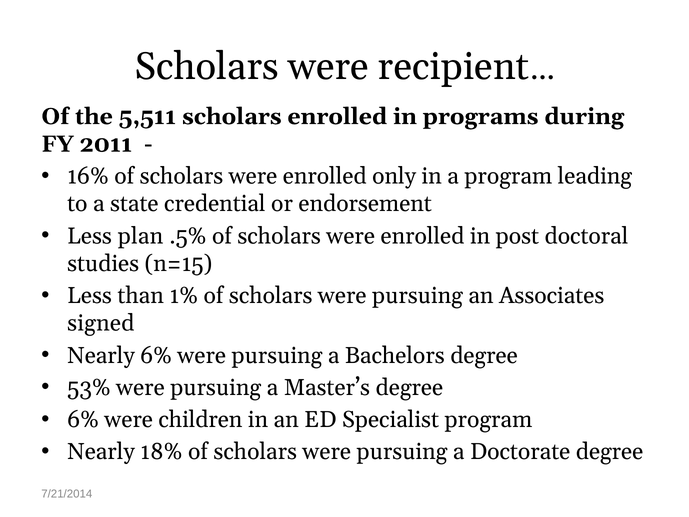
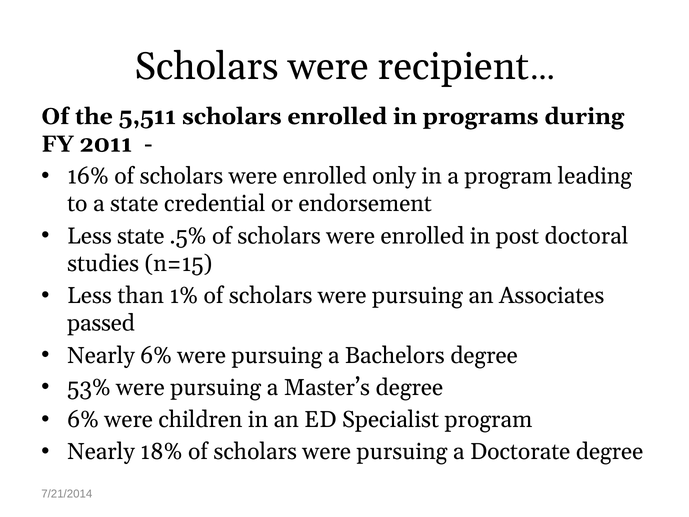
Less plan: plan -> state (141, 236)
signed: signed -> passed (101, 323)
